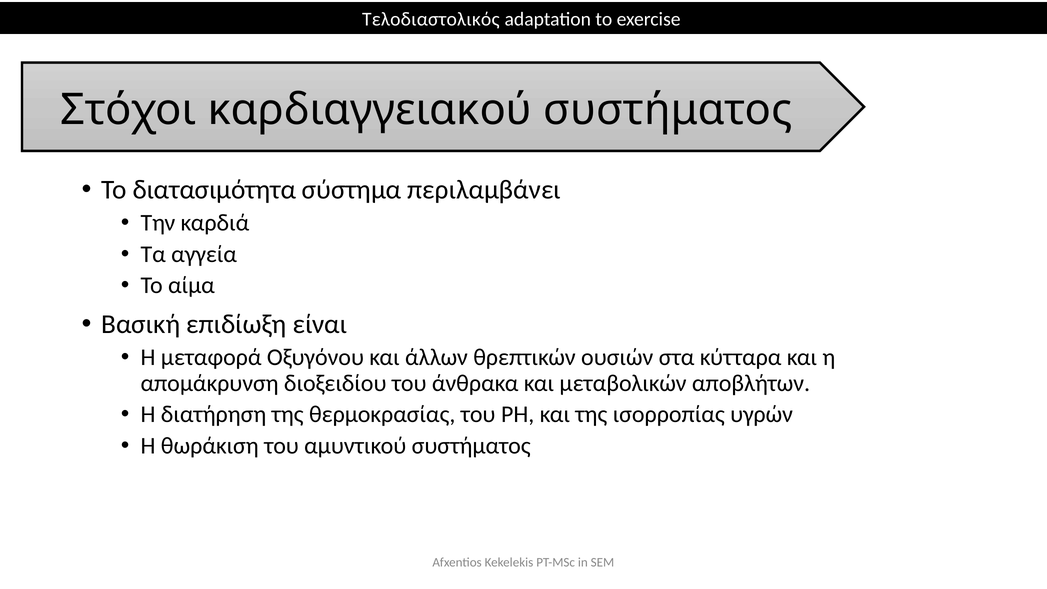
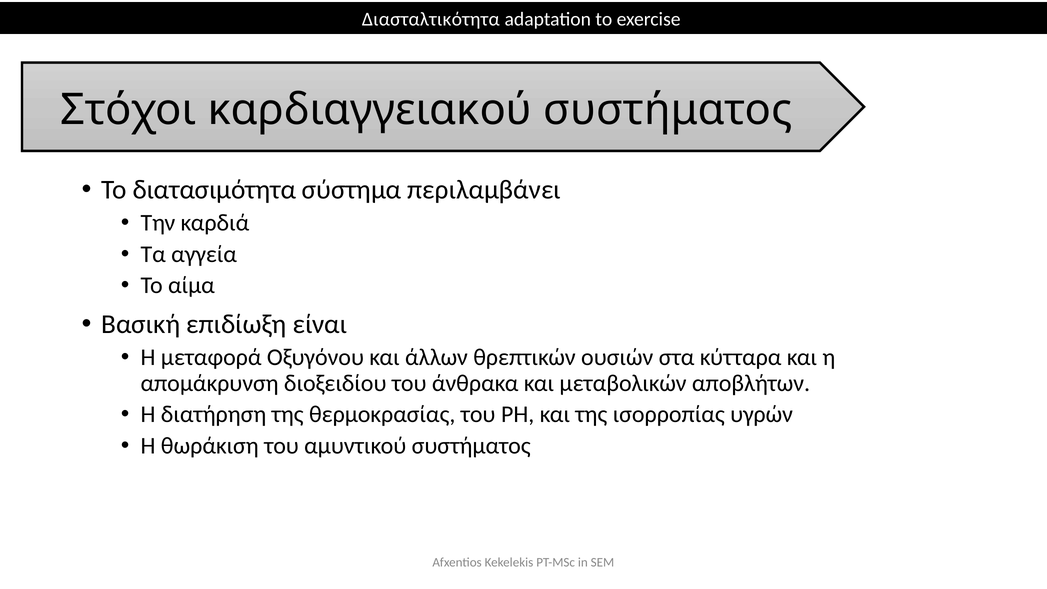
Τελοδιαστολικός: Τελοδιαστολικός -> Διασταλτικότητα (431, 19)
